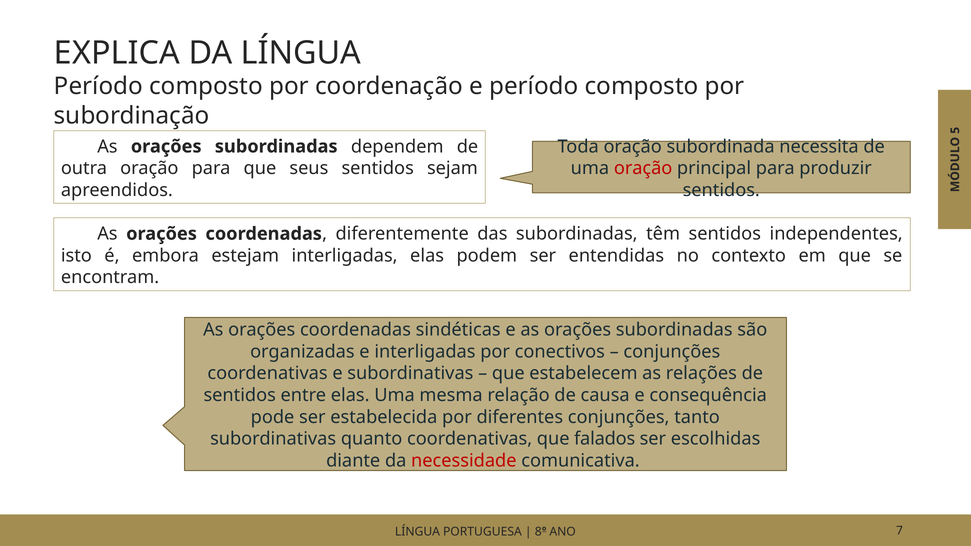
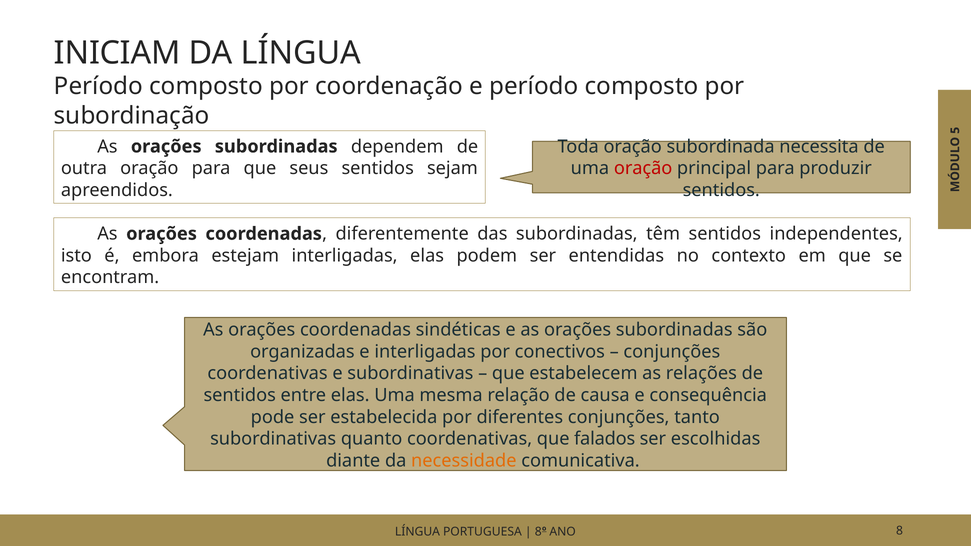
EXPLICA: EXPLICA -> INICIAM (117, 53)
necessidade colour: red -> orange (464, 461)
7: 7 -> 8 (900, 531)
